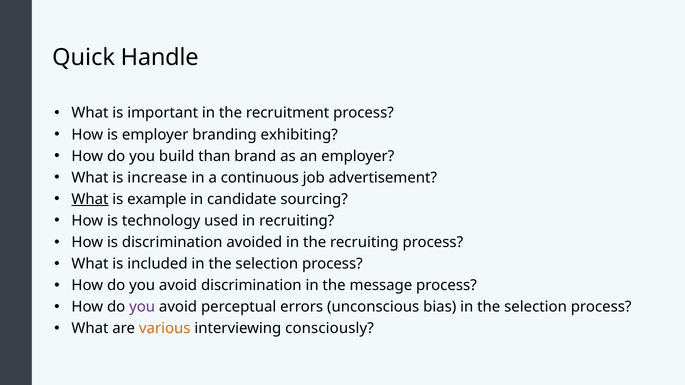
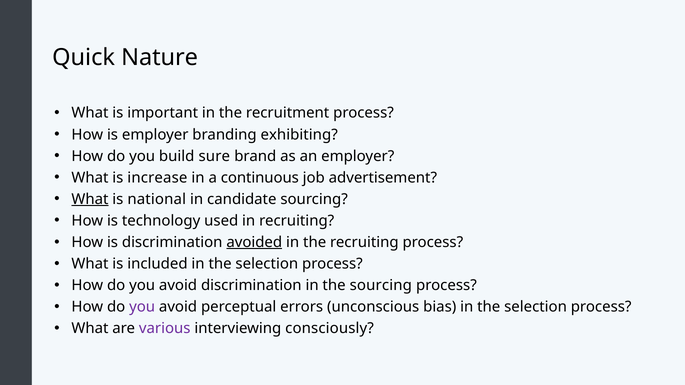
Handle: Handle -> Nature (160, 58)
than: than -> sure (214, 156)
example: example -> national (157, 199)
avoided underline: none -> present (254, 242)
the message: message -> sourcing (381, 285)
various colour: orange -> purple (165, 329)
